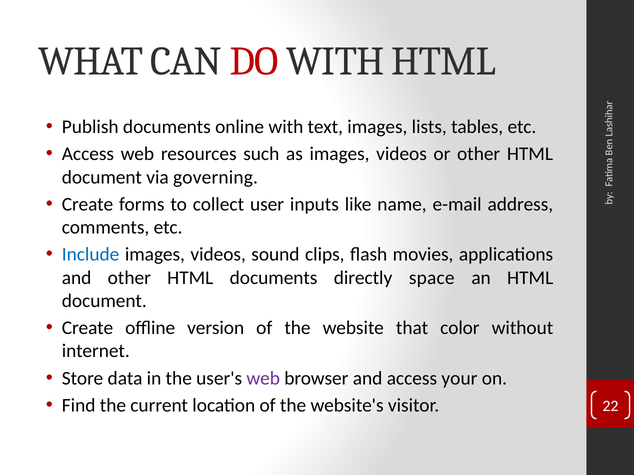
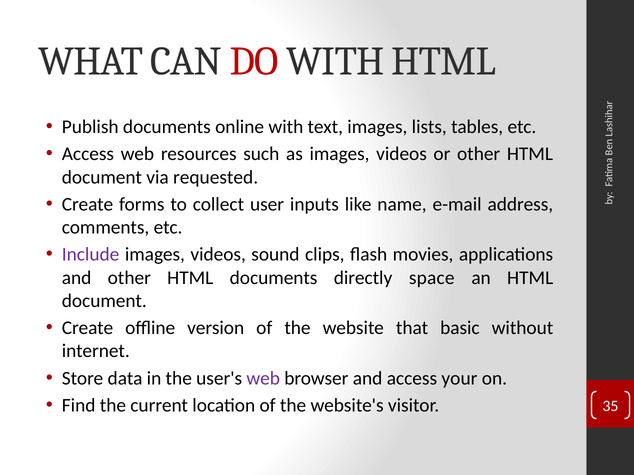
governing: governing -> requested (216, 177)
Include colour: blue -> purple (91, 255)
color: color -> basic (460, 328)
22: 22 -> 35 (610, 406)
